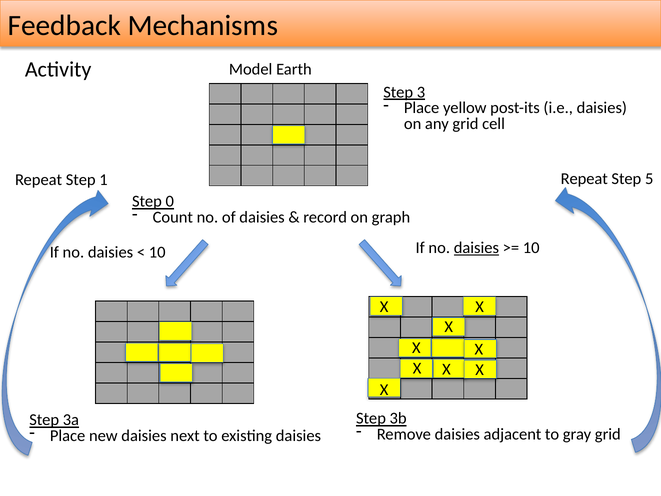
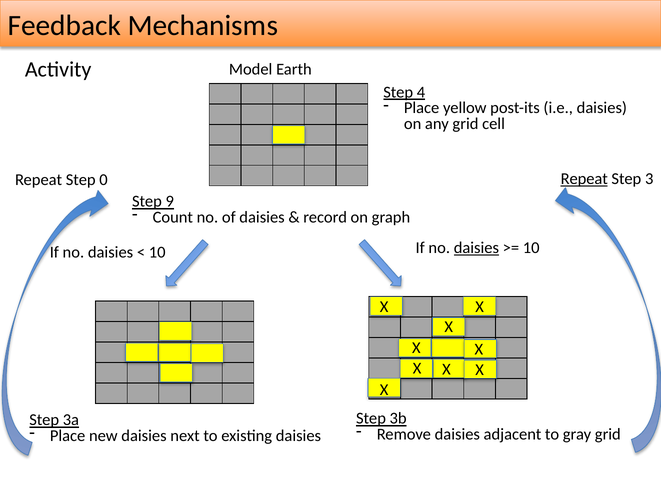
Step 3: 3 -> 4 (421, 92)
Repeat underline: none -> present (584, 179)
5: 5 -> 3 (649, 179)
1: 1 -> 0 (104, 180)
0: 0 -> 9 (170, 201)
